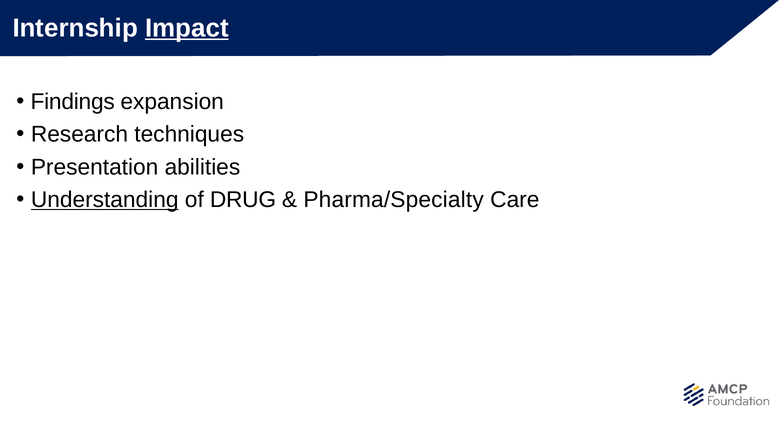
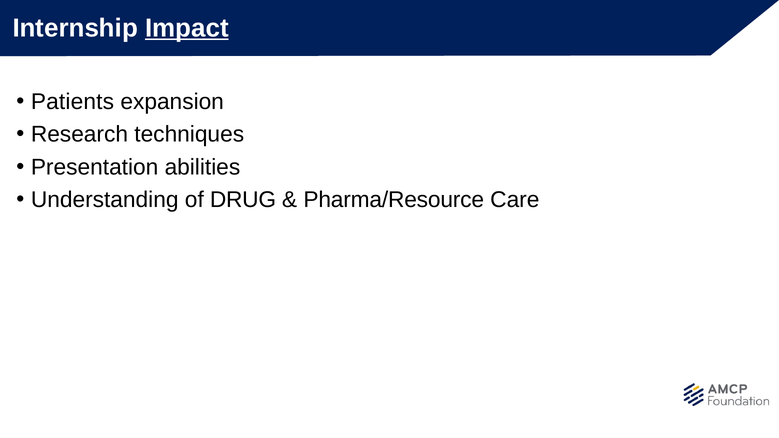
Findings: Findings -> Patients (72, 102)
Understanding underline: present -> none (105, 200)
Pharma/Specialty: Pharma/Specialty -> Pharma/Resource (394, 200)
